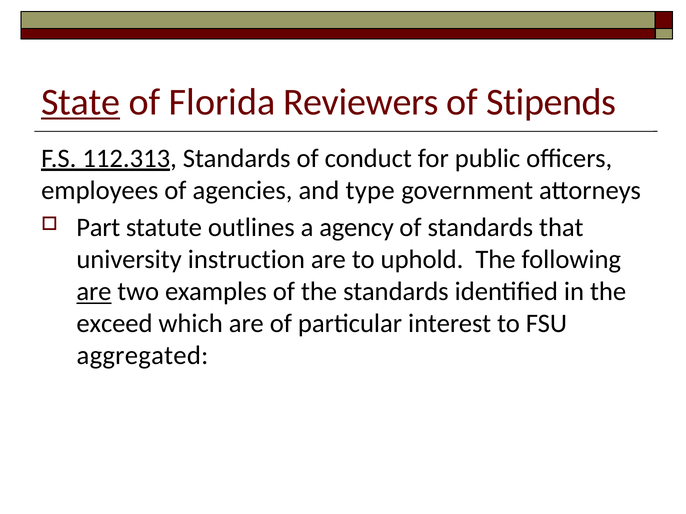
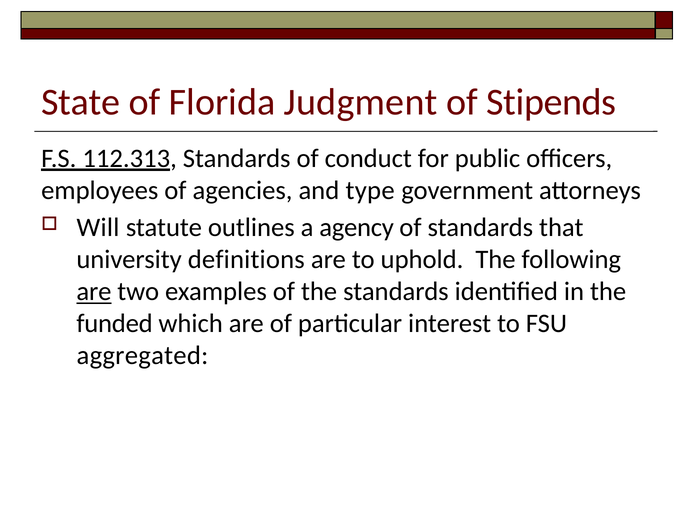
State underline: present -> none (81, 102)
Reviewers: Reviewers -> Judgment (361, 102)
Part: Part -> Will (98, 228)
instruction: instruction -> definitions (246, 260)
exceed: exceed -> funded (115, 324)
